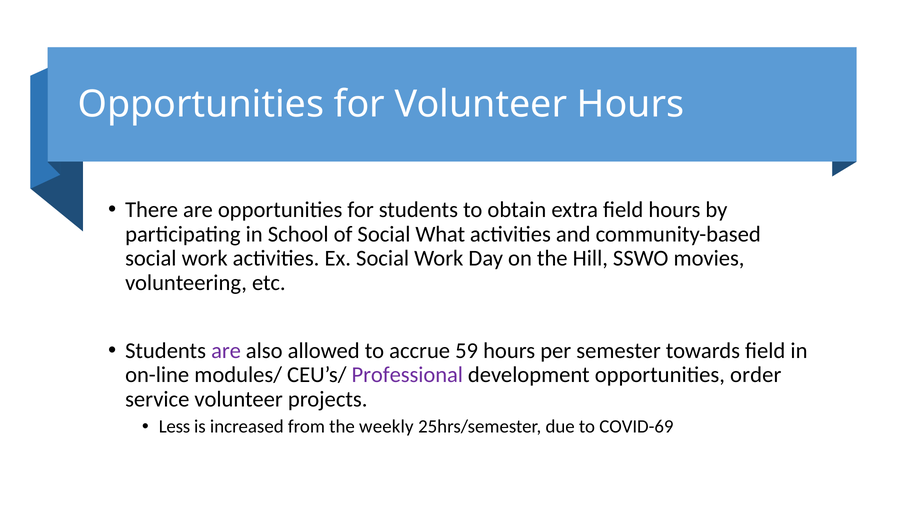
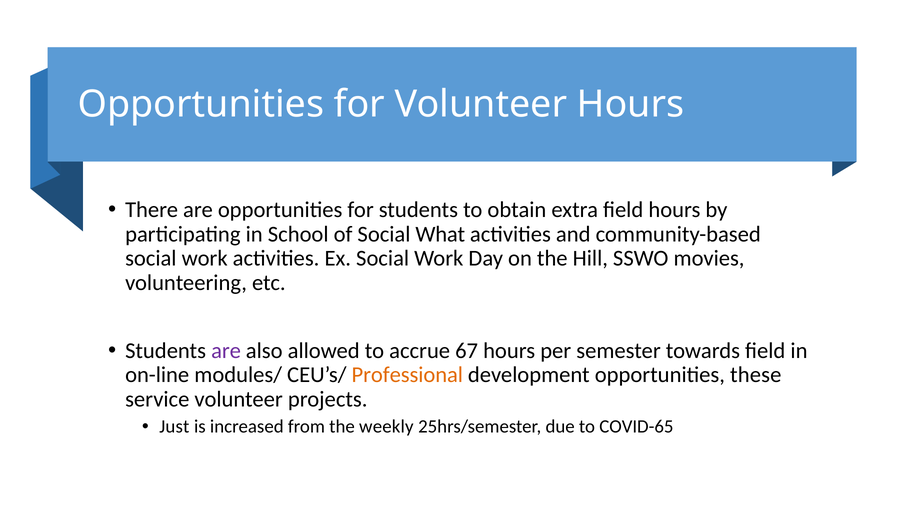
59: 59 -> 67 (467, 350)
Professional colour: purple -> orange (407, 375)
order: order -> these (756, 375)
Less: Less -> Just (174, 426)
COVID-69: COVID-69 -> COVID-65 (636, 426)
